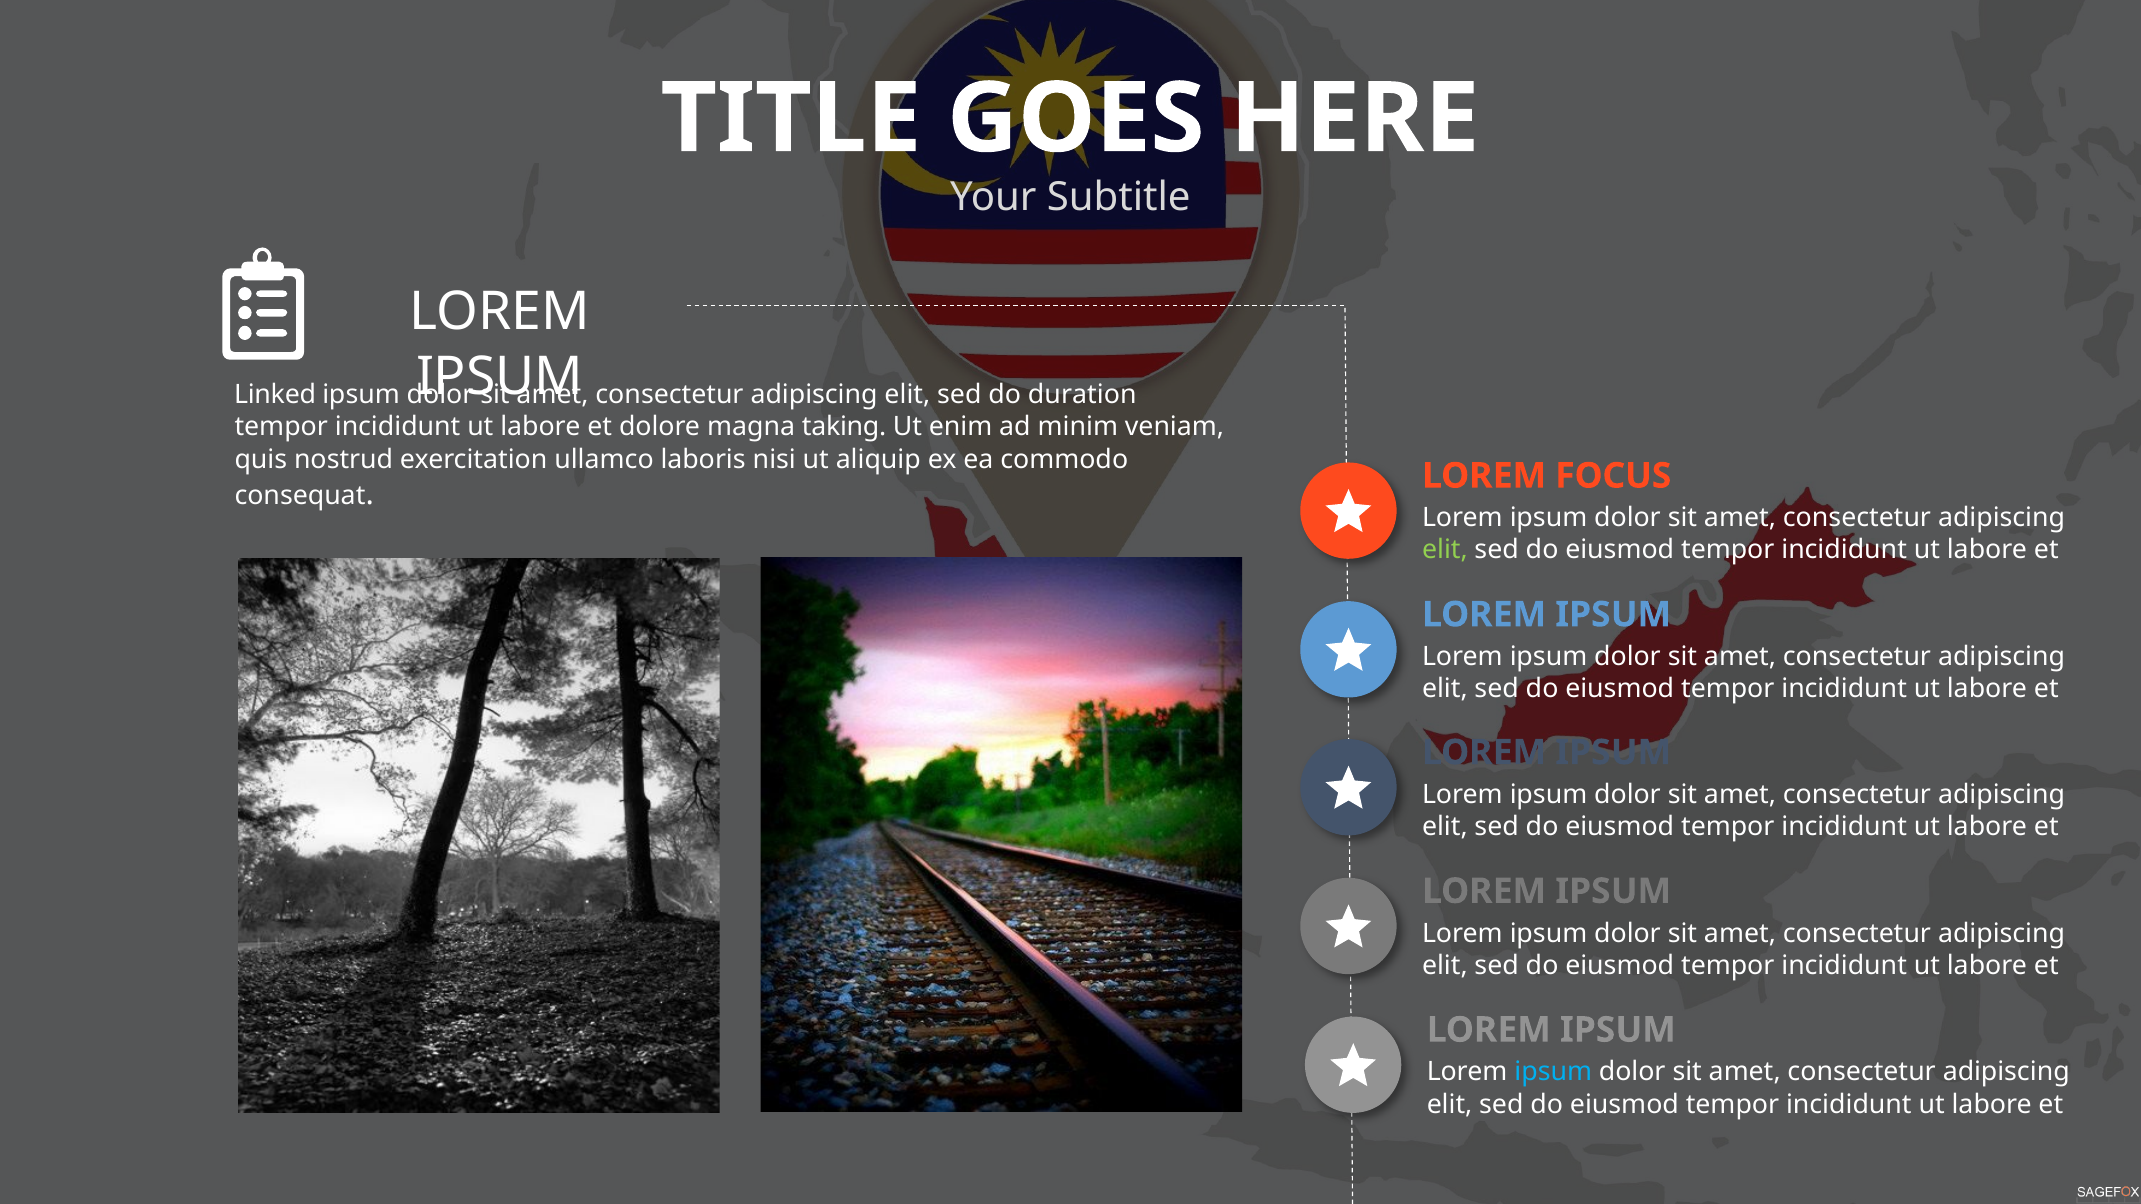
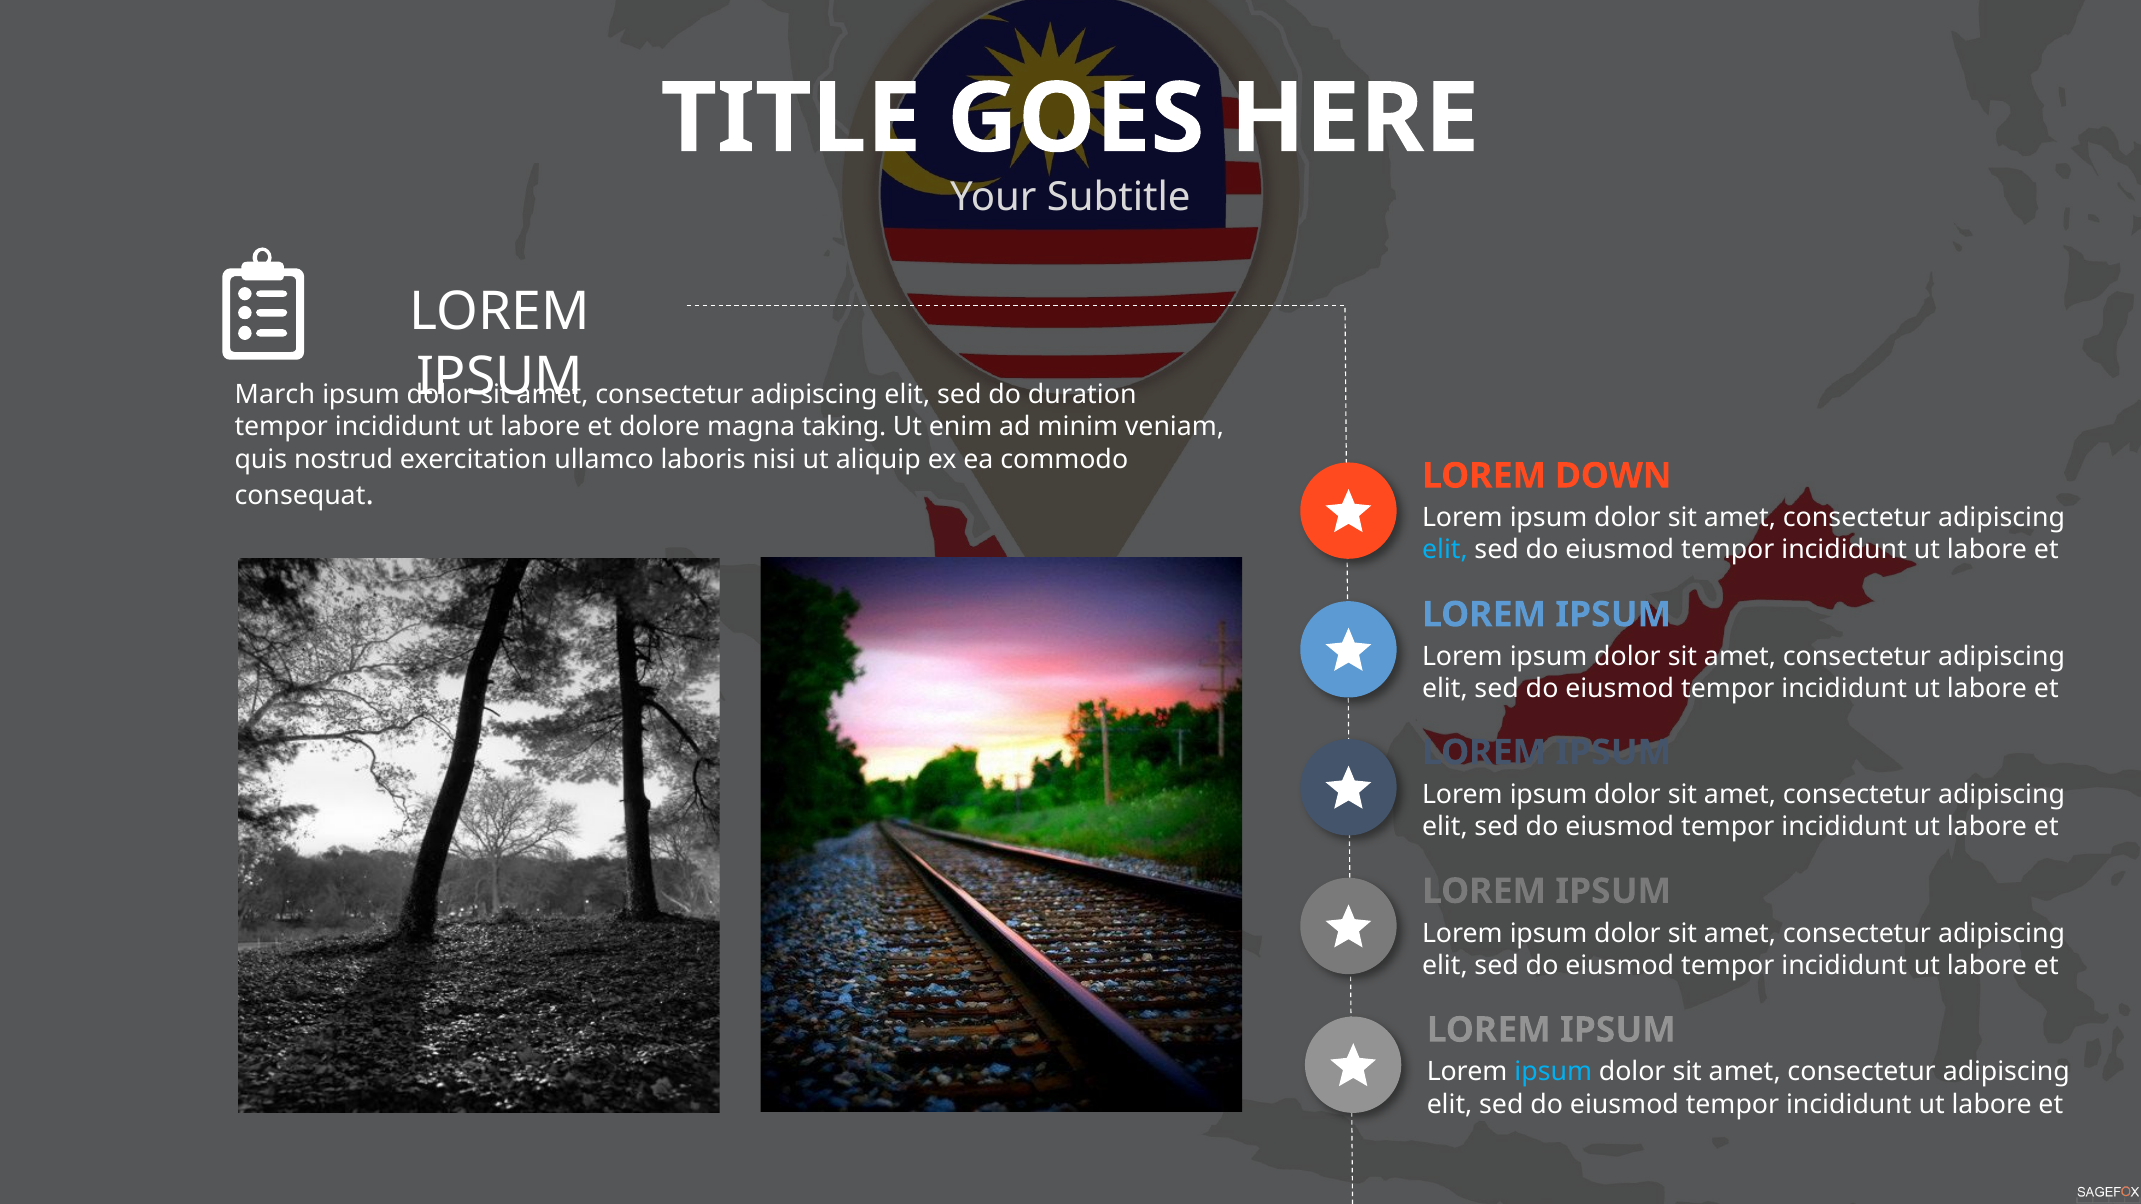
Linked: Linked -> March (275, 395)
FOCUS: FOCUS -> DOWN (1613, 476)
elit colour: light green -> light blue (1445, 550)
